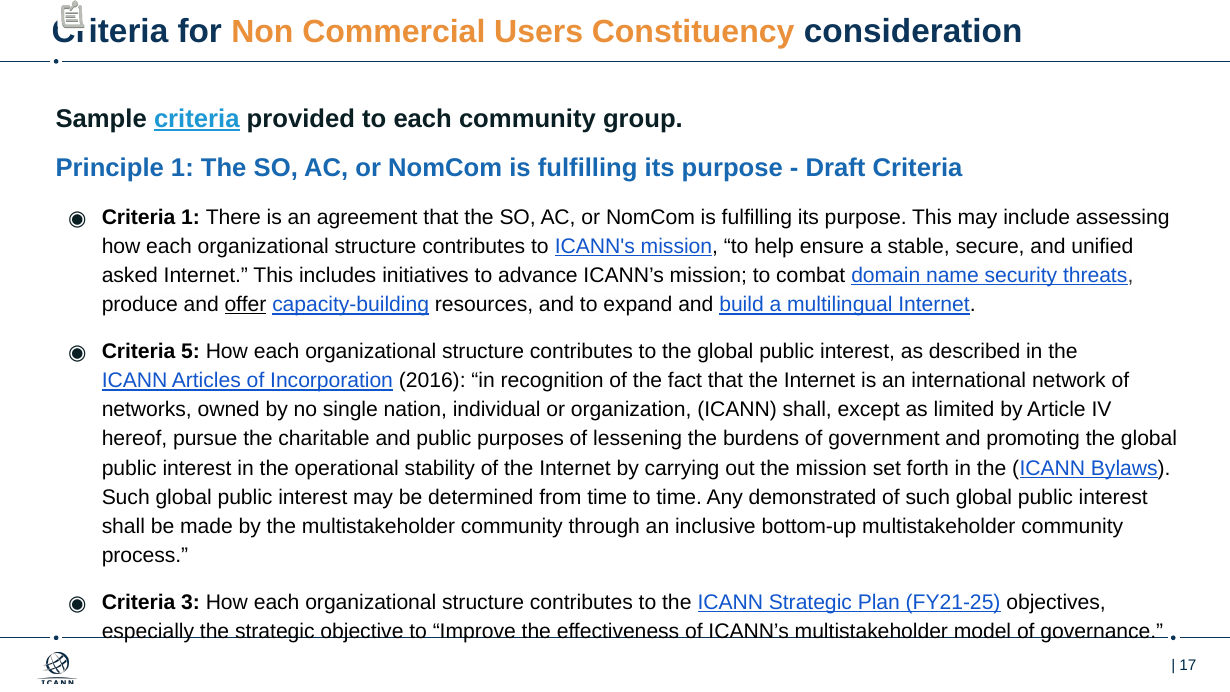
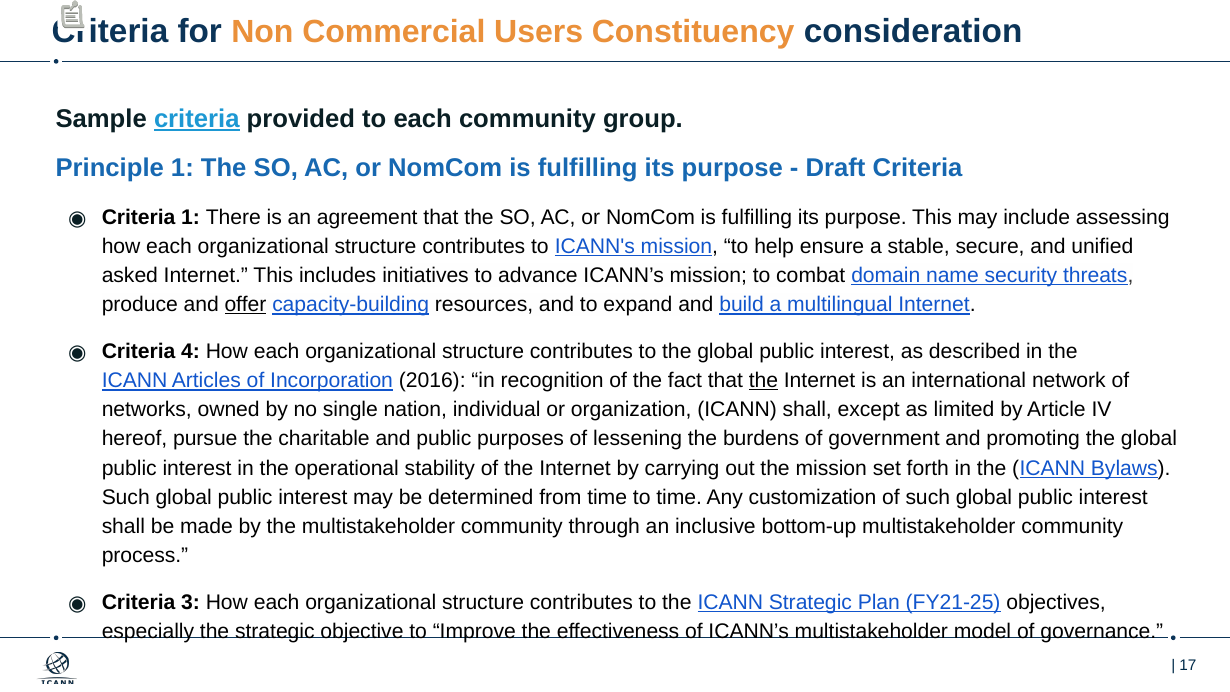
5: 5 -> 4 (191, 351)
the underline: none -> present (763, 381)
demonstrated: demonstrated -> customization (813, 497)
